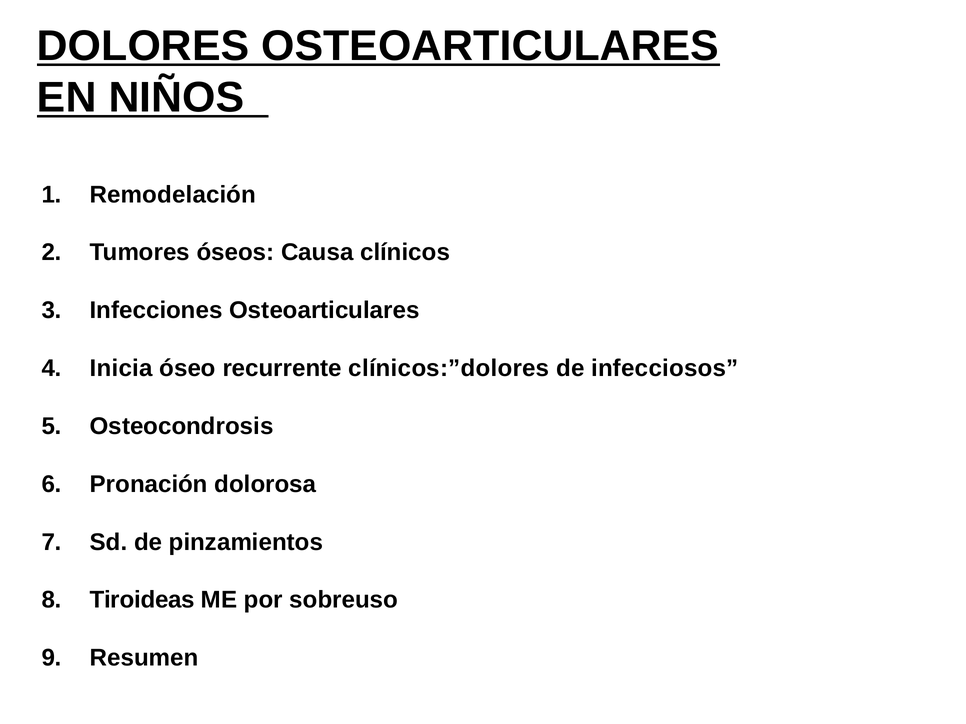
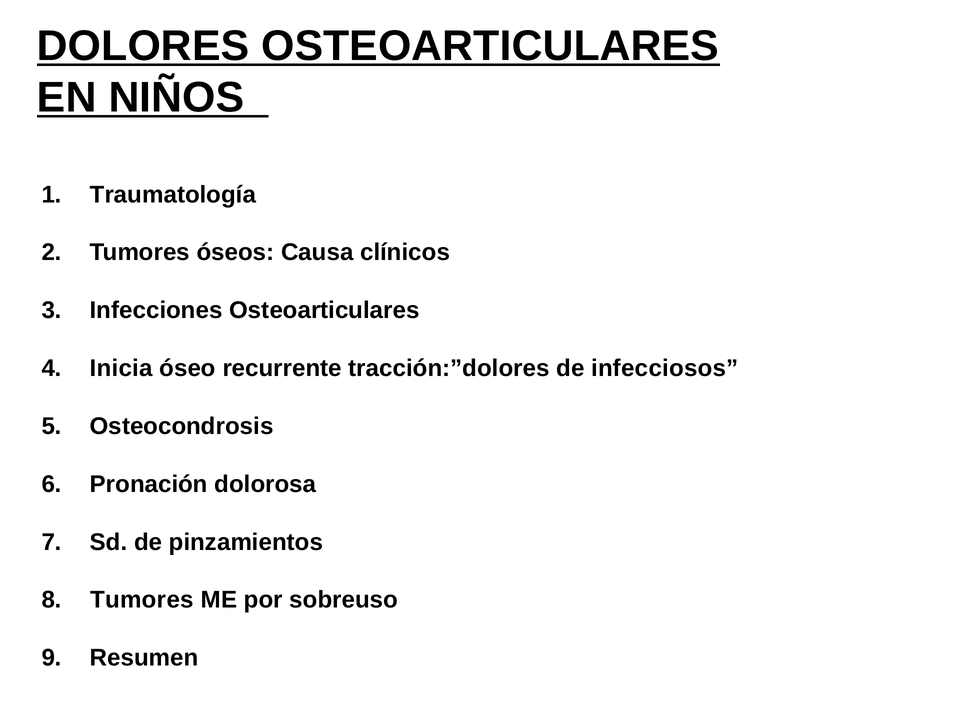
Remodelación: Remodelación -> Traumatología (173, 195)
clínicos:”dolores: clínicos:”dolores -> tracción:”dolores (449, 369)
Tiroideas: Tiroideas -> Tumores (142, 600)
